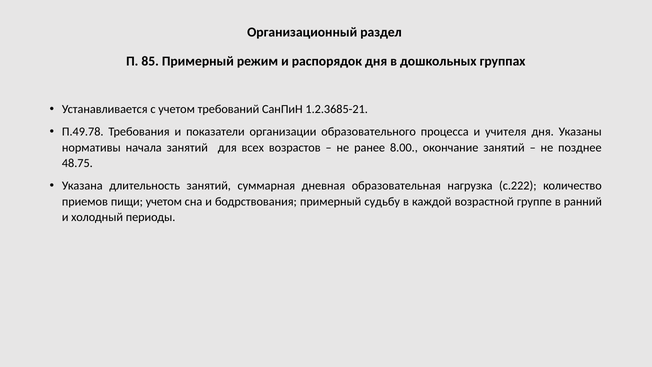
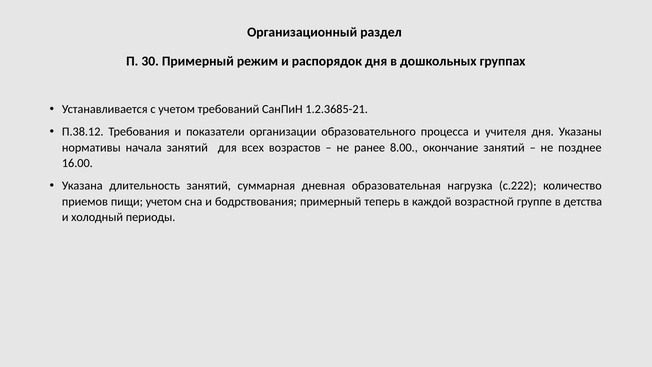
85: 85 -> 30 (150, 61)
П.49.78: П.49.78 -> П.38.12 (83, 132)
48.75: 48.75 -> 16.00 (77, 163)
судьбу: судьбу -> теперь (382, 201)
ранний: ранний -> детства (583, 201)
